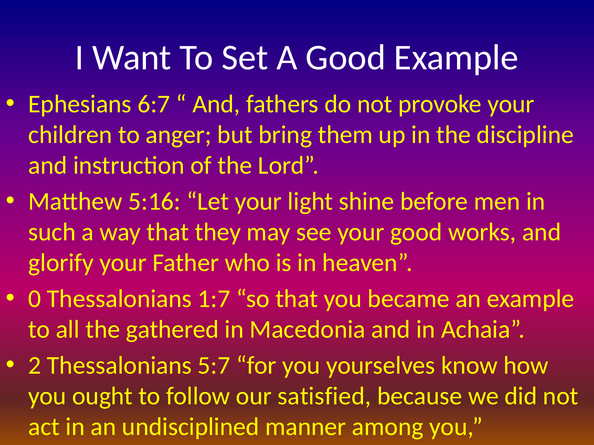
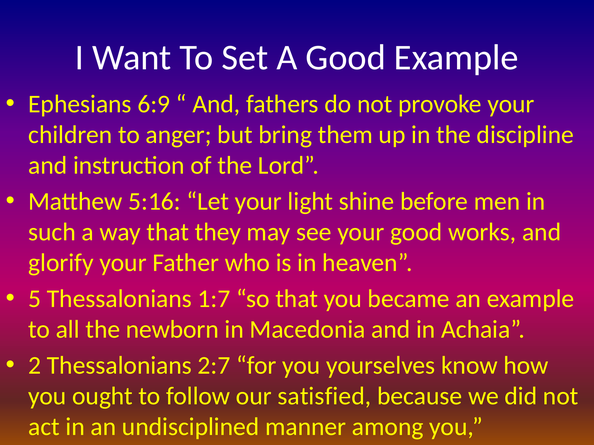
6:7: 6:7 -> 6:9 (154, 104)
0: 0 -> 5 (35, 299)
gathered: gathered -> newborn (172, 330)
5:7: 5:7 -> 2:7 (214, 366)
